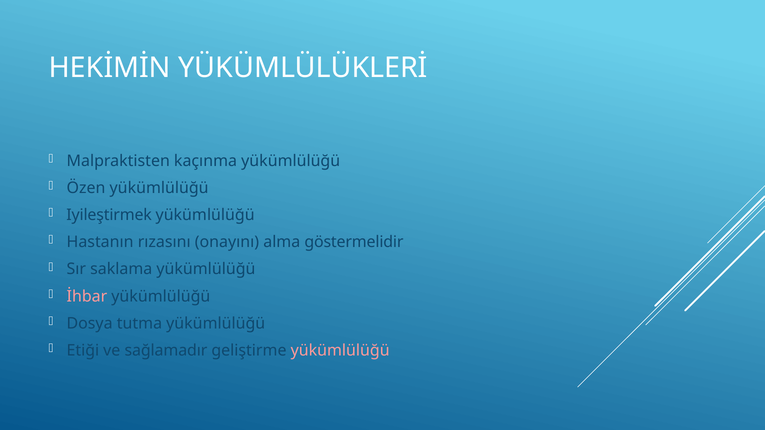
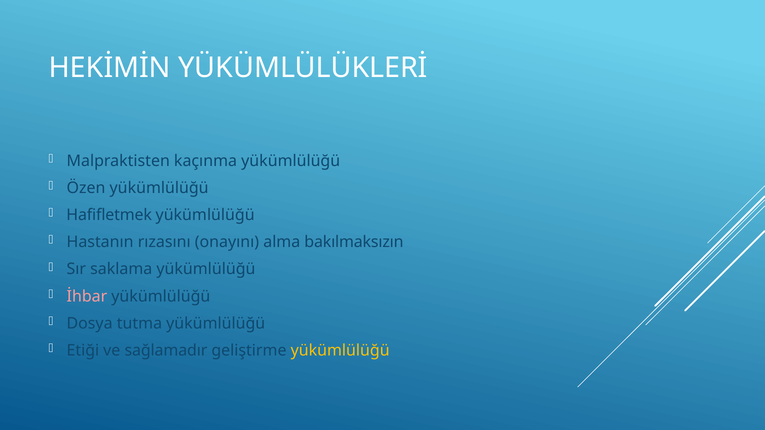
Iyileştirmek: Iyileştirmek -> Hafifletmek (109, 215)
göstermelidir: göstermelidir -> bakılmaksızın (354, 242)
yükümlülüğü colour: pink -> yellow (340, 351)
